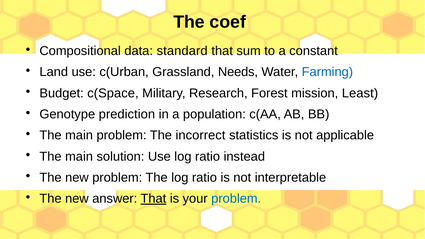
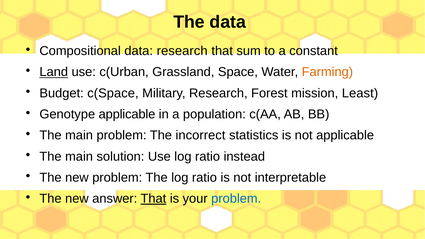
The coef: coef -> data (228, 22)
data standard: standard -> research (182, 51)
Land underline: none -> present (54, 72)
Needs: Needs -> Space (238, 72)
Farming colour: blue -> orange (327, 72)
Genotype prediction: prediction -> applicable (127, 114)
